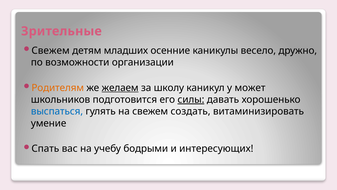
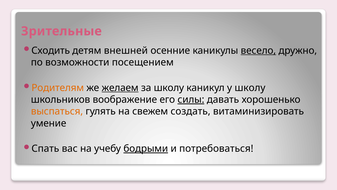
Свежем: Свежем -> Сходить (51, 50)
младших: младших -> внешней (126, 50)
весело underline: none -> present (258, 50)
организации: организации -> посещением (143, 62)
у может: может -> школу (250, 88)
подготовится: подготовится -> воображение (125, 99)
выспаться colour: blue -> orange (57, 111)
бодрыми underline: none -> present (146, 148)
интересующих: интересующих -> потребоваться (216, 148)
